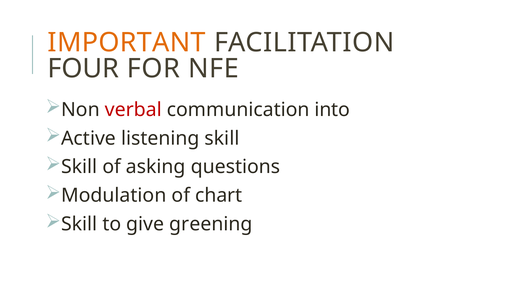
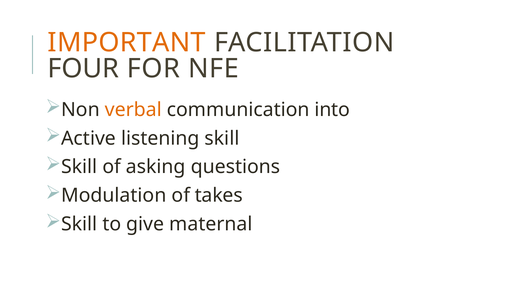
verbal colour: red -> orange (133, 110)
chart: chart -> takes (219, 196)
greening: greening -> maternal (211, 224)
